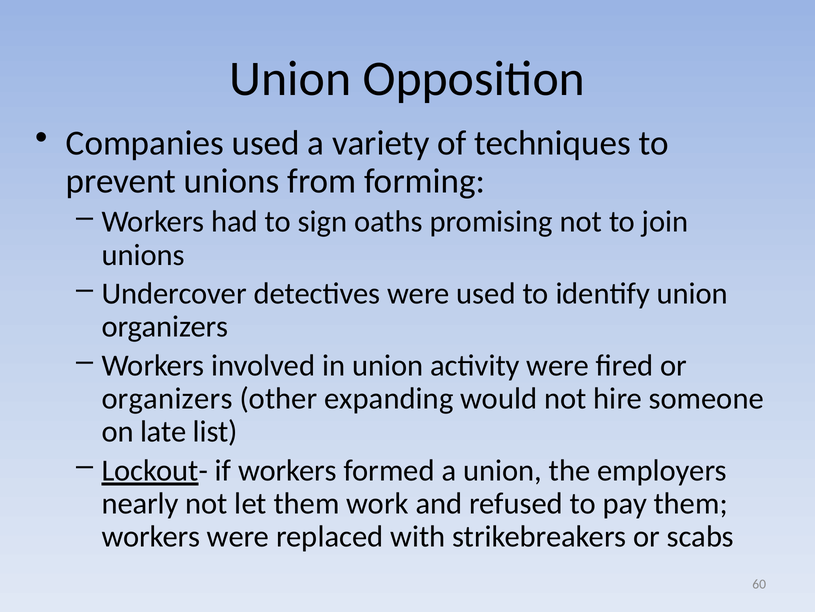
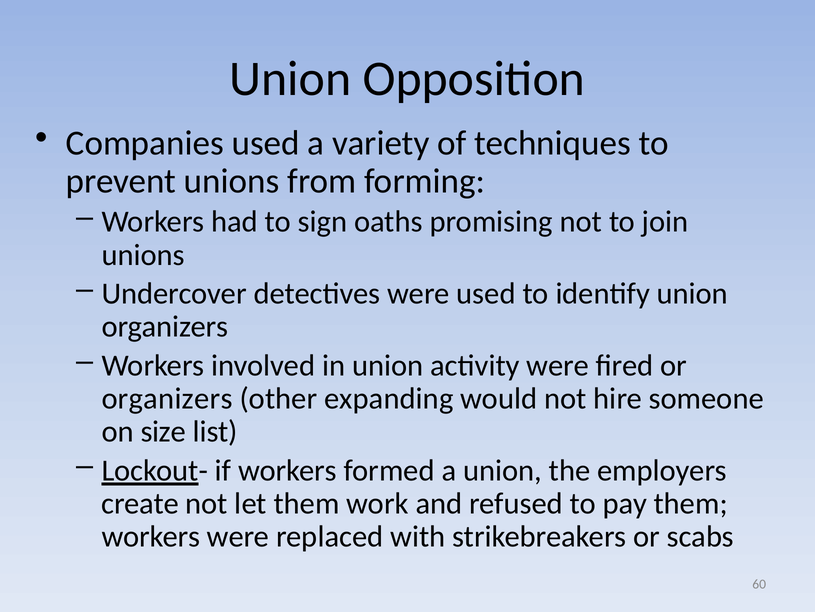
late: late -> size (163, 431)
nearly: nearly -> create (140, 503)
